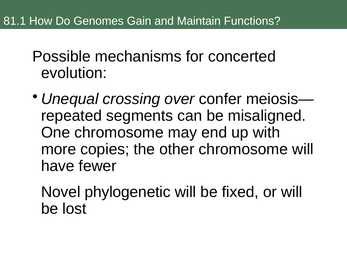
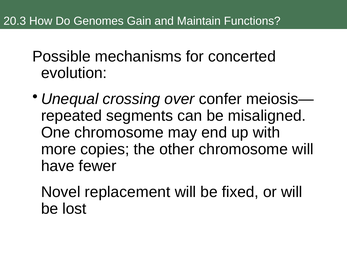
81.1: 81.1 -> 20.3 (15, 21)
phylogenetic: phylogenetic -> replacement (128, 191)
